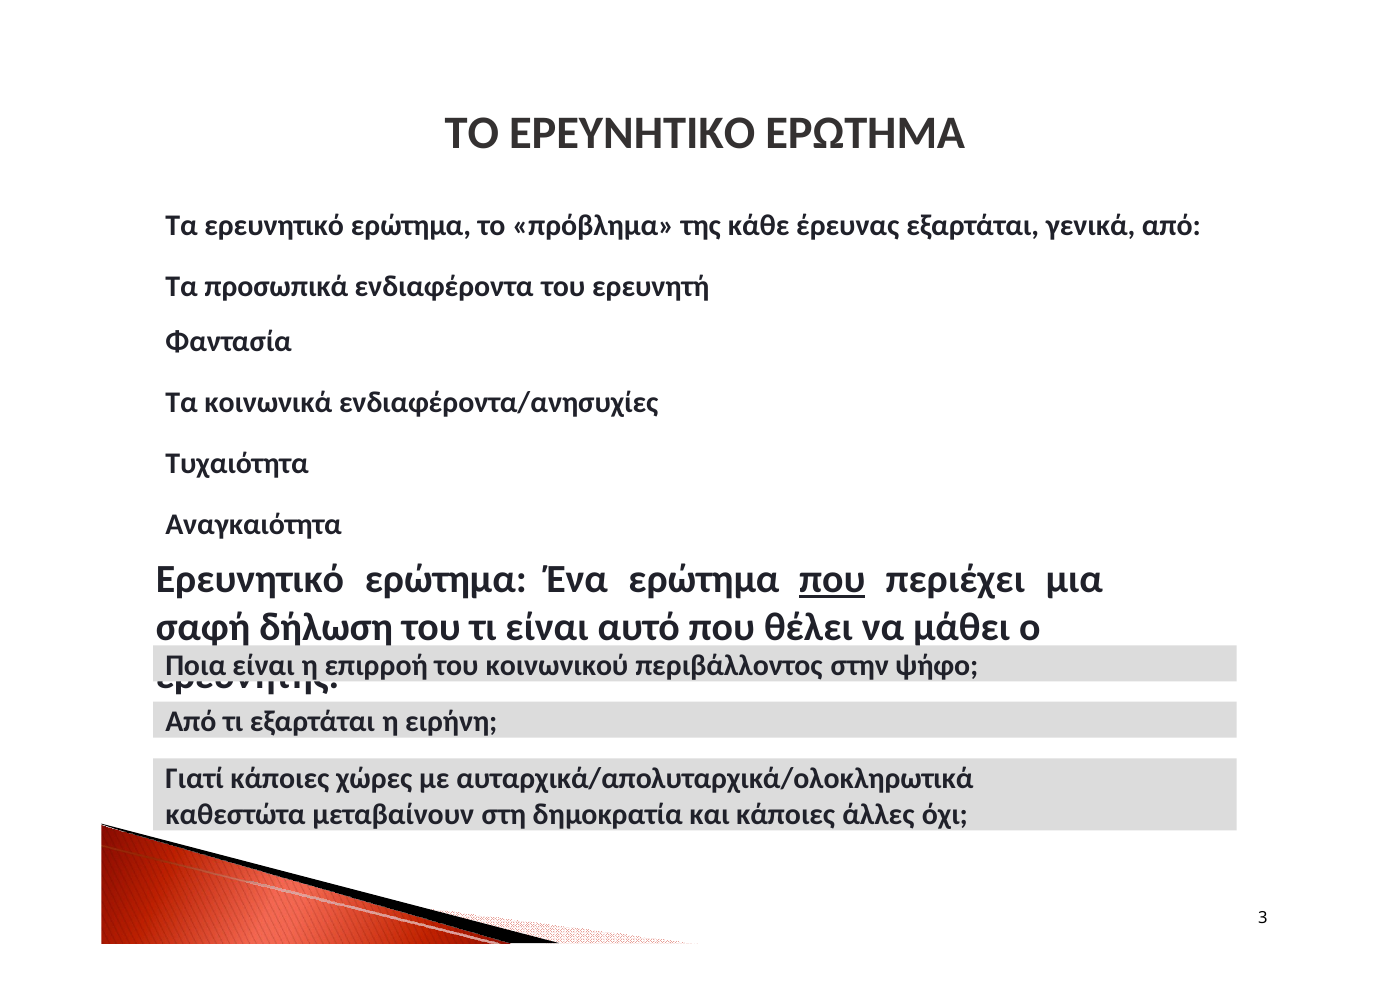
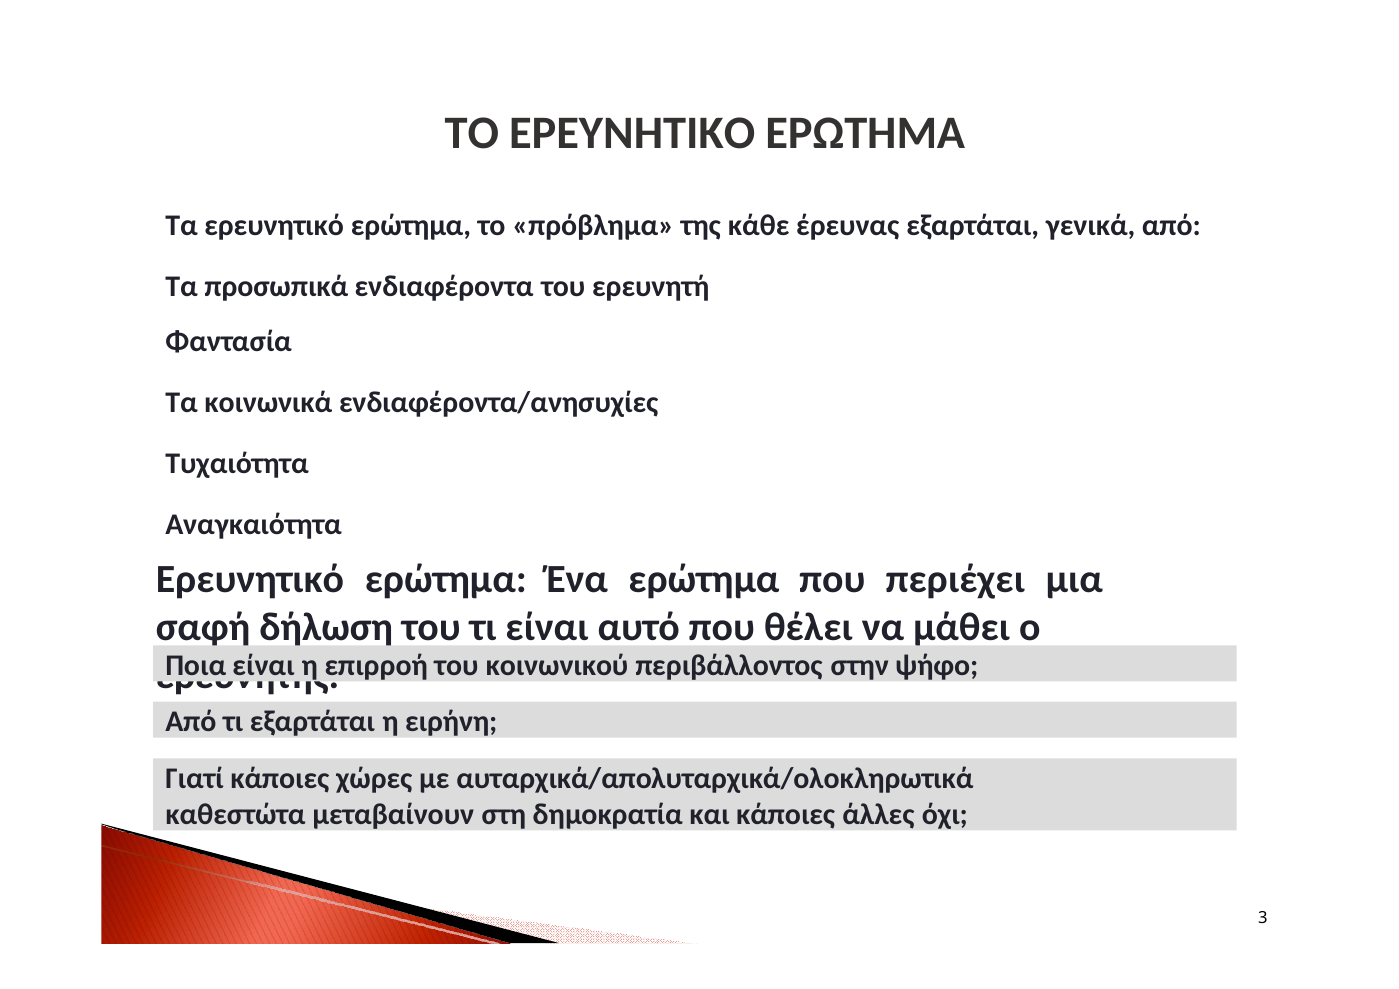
που underline: present -> none (832, 579)
